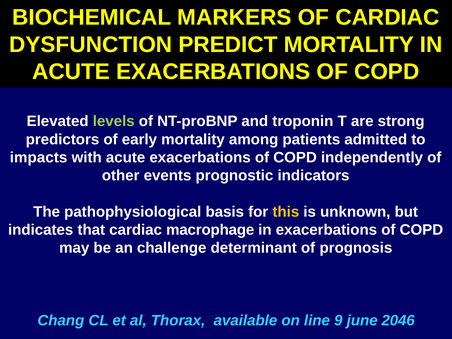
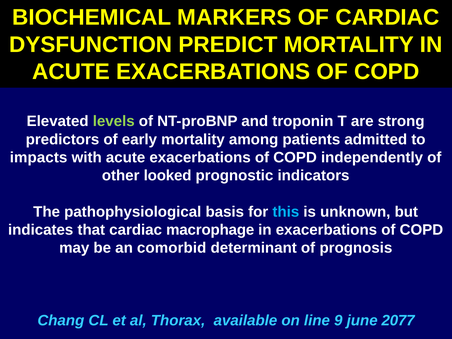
events: events -> looked (168, 176)
this colour: yellow -> light blue (286, 212)
challenge: challenge -> comorbid (172, 248)
2046: 2046 -> 2077 (398, 321)
